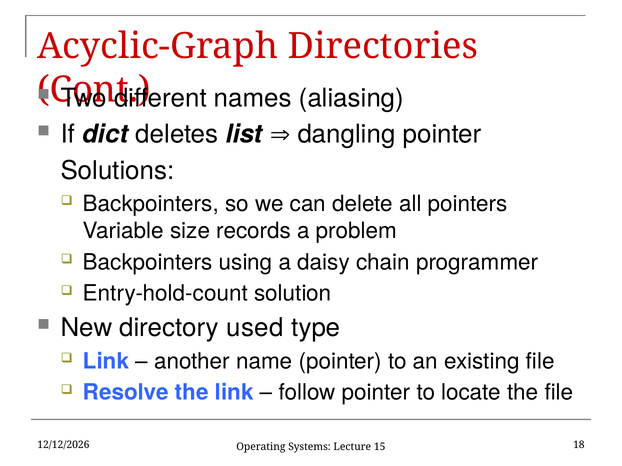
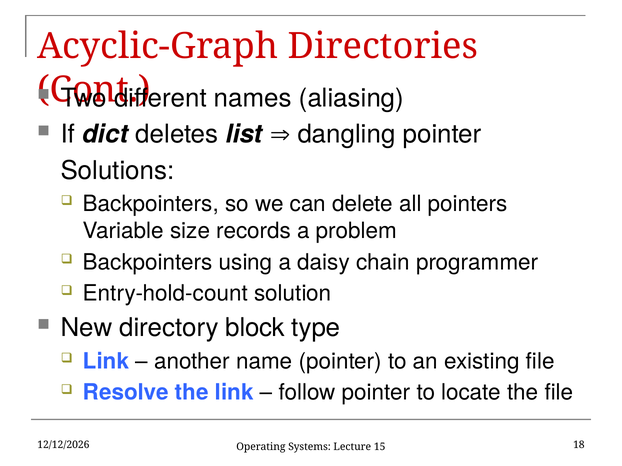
used: used -> block (255, 328)
